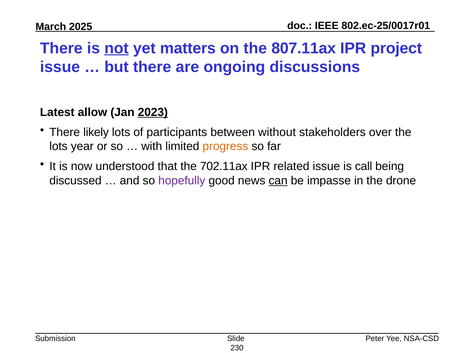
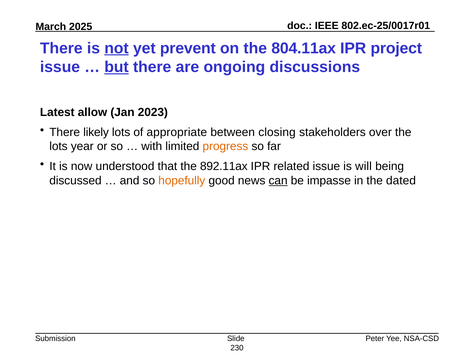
matters: matters -> prevent (188, 48)
807.11ax: 807.11ax -> 804.11ax (304, 48)
but underline: none -> present (117, 67)
2023 underline: present -> none (153, 112)
participants: participants -> appropriate (177, 132)
without: without -> closing (277, 132)
702.11ax: 702.11ax -> 892.11ax (224, 166)
call: call -> will (363, 166)
hopefully colour: purple -> orange (182, 180)
drone: drone -> dated (401, 180)
